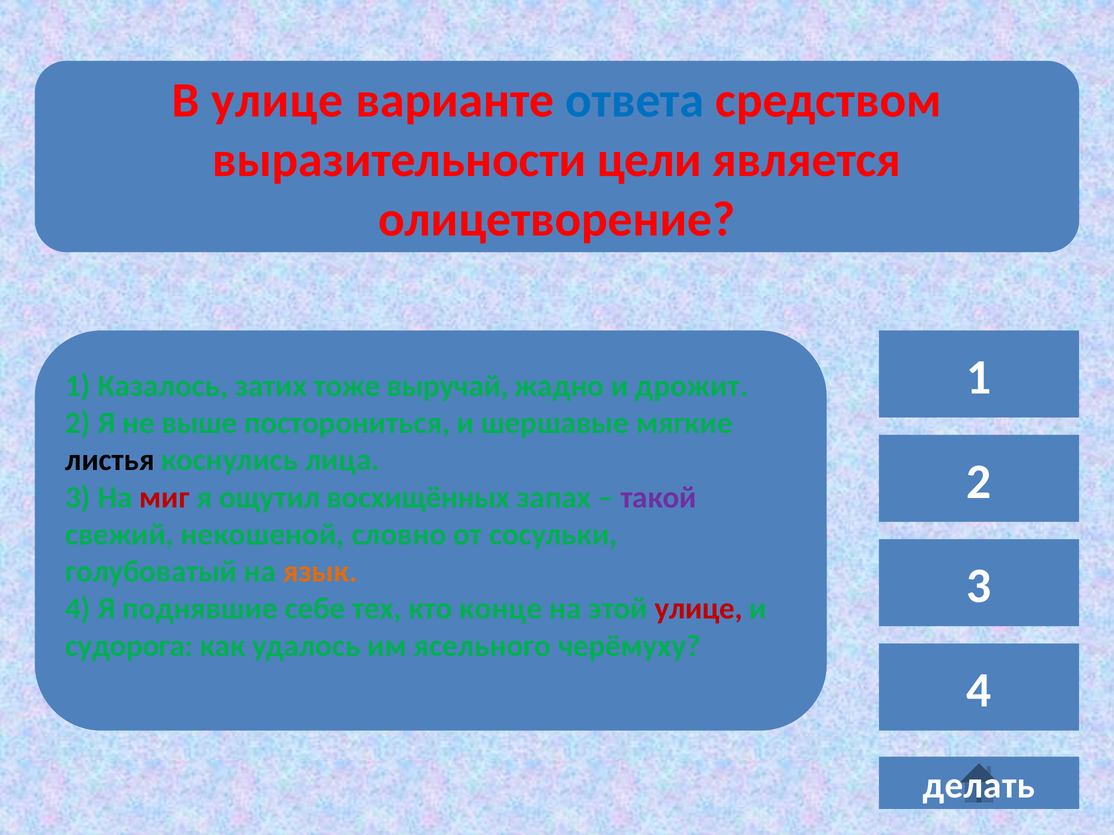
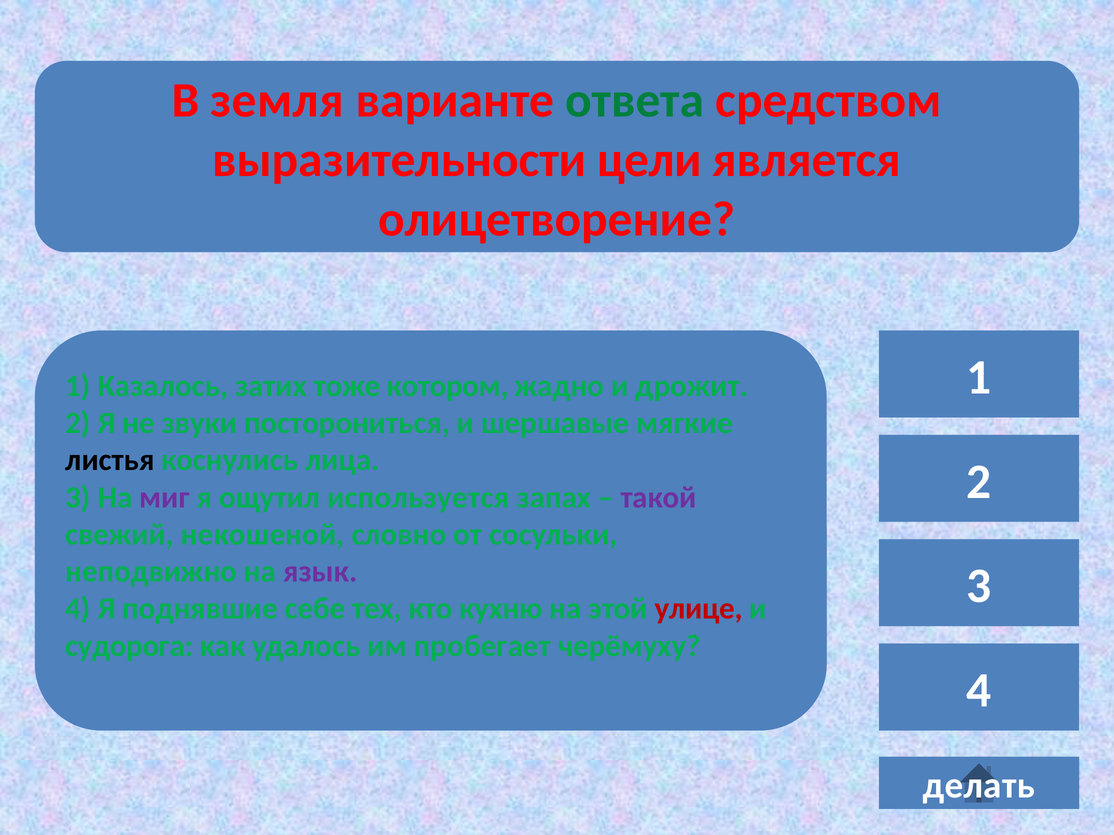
В улице: улице -> земля (277, 101)
ответа colour: blue -> green (635, 101)
выручай: выручай -> котором (448, 386)
выше: выше -> звуки (199, 423)
миг colour: red -> purple (164, 498)
восхищённых: восхищённых -> используется (418, 498)
голубоватый: голубоватый -> неподвижно (151, 572)
язык colour: orange -> purple (320, 572)
конце: конце -> кухню (501, 609)
ясельного: ясельного -> пробегает (482, 646)
